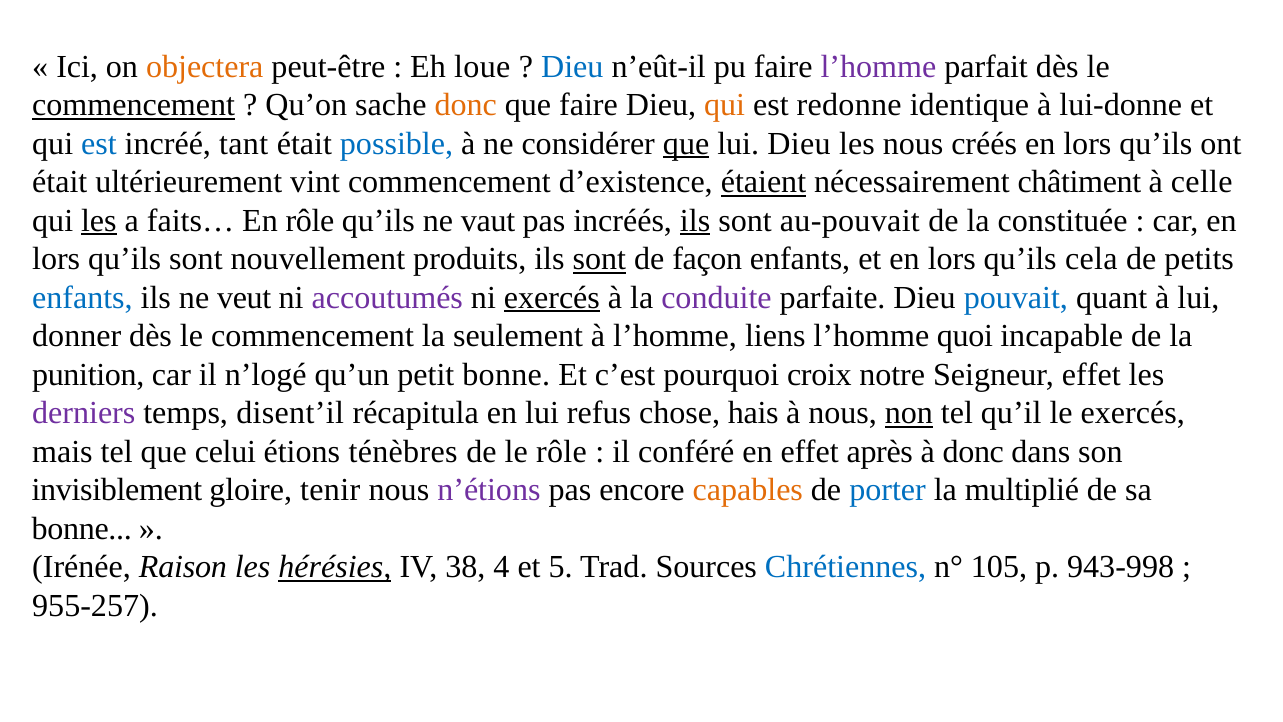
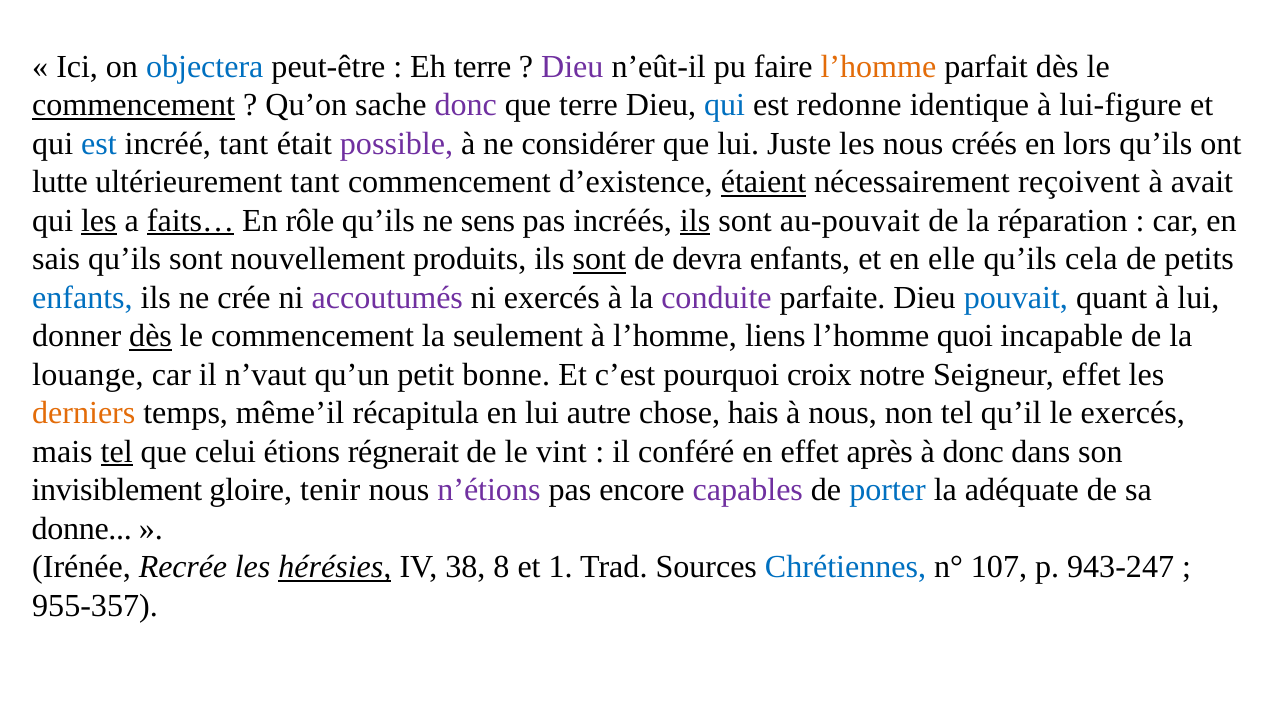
objectera colour: orange -> blue (205, 66)
Eh loue: loue -> terre (483, 66)
Dieu colour: blue -> purple (572, 66)
l’homme colour: purple -> orange (878, 66)
donc colour: orange -> purple (466, 105)
que faire: faire -> terre (588, 105)
qui colour: orange -> blue (725, 105)
lui-donne: lui-donne -> lui-figure (1121, 105)
possible colour: blue -> purple (397, 143)
que underline: present -> none (686, 143)
lui Dieu: Dieu -> Juste (799, 143)
était: était -> lutte (60, 182)
ultérieurement vint: vint -> tant (315, 182)
châtiment: châtiment -> reçoivent (1079, 182)
celle: celle -> avait (1202, 182)
faits… underline: none -> present (191, 220)
vaut: vaut -> sens (488, 220)
constituée: constituée -> réparation (1063, 220)
lors: lors -> sais (56, 259)
façon: façon -> devra (707, 259)
et en lors: lors -> elle (952, 259)
veut: veut -> crée (244, 297)
exercés underline: present -> none (552, 297)
dès underline: none -> present (151, 336)
punition: punition -> louange (88, 374)
n’logé: n’logé -> n’vaut (266, 374)
derniers colour: purple -> orange (84, 413)
disent’il: disent’il -> même’il (290, 413)
refus: refus -> autre (599, 413)
non underline: present -> none (909, 413)
tel underline: none -> present (117, 451)
ténèbres: ténèbres -> régnerait (403, 451)
le rôle: rôle -> vint (561, 451)
capables colour: orange -> purple (748, 490)
multiplié: multiplié -> adéquate (1022, 490)
bonne: bonne -> donne (82, 528)
Raison: Raison -> Recrée (183, 567)
4: 4 -> 8 (501, 567)
5: 5 -> 1 (561, 567)
105: 105 -> 107 (999, 567)
943-998: 943-998 -> 943-247 (1121, 567)
955-257: 955-257 -> 955-357 (95, 605)
